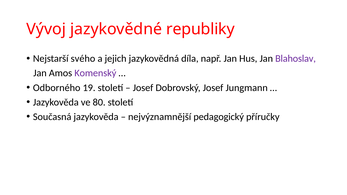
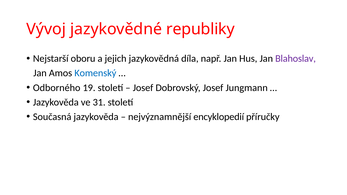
svého: svého -> oboru (83, 59)
Komenský colour: purple -> blue (95, 73)
80: 80 -> 31 (99, 102)
pedagogický: pedagogický -> encyklopedií (219, 117)
